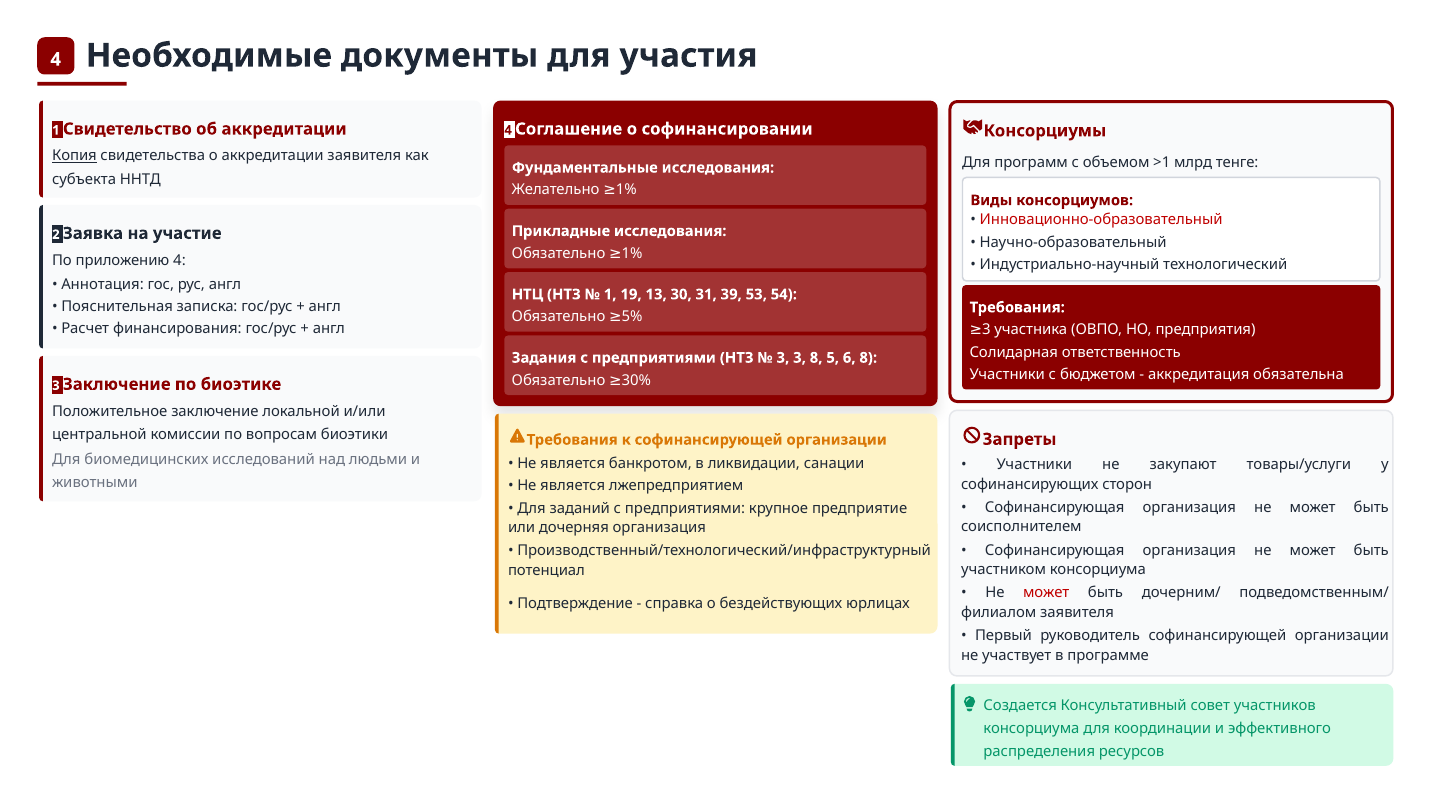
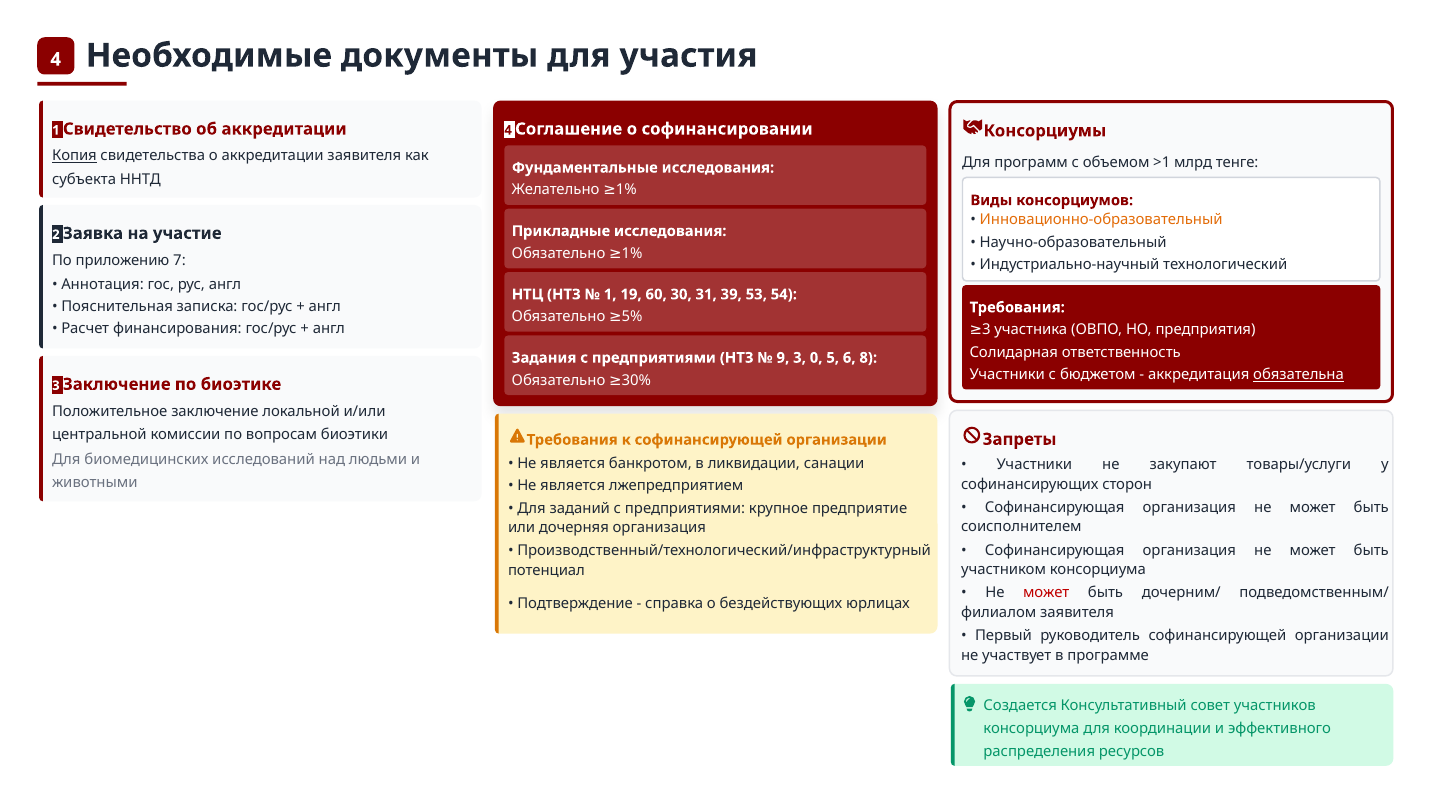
Инновационно-образовательный colour: red -> orange (1101, 220)
приложению 4: 4 -> 7 (179, 261)
13: 13 -> 60 (656, 294)
3: 3 -> 9 (783, 358)
3 8: 8 -> 0 (816, 358)
обязательна underline: none -> present (1299, 375)
